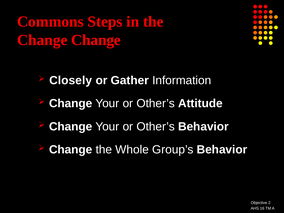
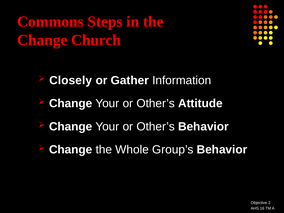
Change Change: Change -> Church (96, 40)
